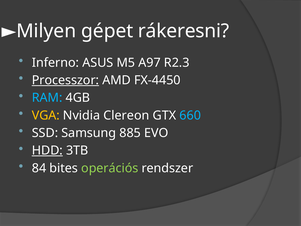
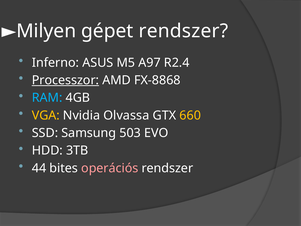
gépet rákeresni: rákeresni -> rendszer (183, 31)
R2.3: R2.3 -> R2.4 (177, 63)
FX-4450: FX-4450 -> FX-8868 (157, 80)
Clereon: Clereon -> Olvassa (126, 115)
660 colour: light blue -> yellow (190, 115)
885: 885 -> 503 (130, 133)
HDD underline: present -> none (47, 150)
84: 84 -> 44 (39, 168)
operációs colour: light green -> pink (110, 168)
